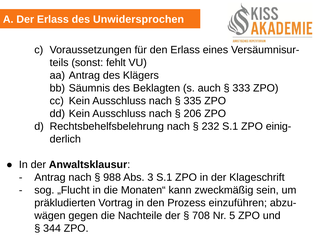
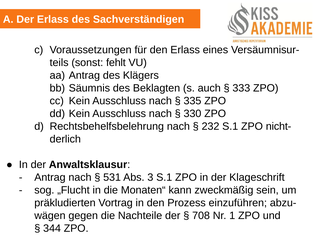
Unwidersprochen: Unwidersprochen -> Sachverständigen (139, 19)
206: 206 -> 330 (192, 113)
einig-: einig- -> nicht- (279, 126)
988: 988 -> 531 (112, 177)
5: 5 -> 1 (232, 215)
